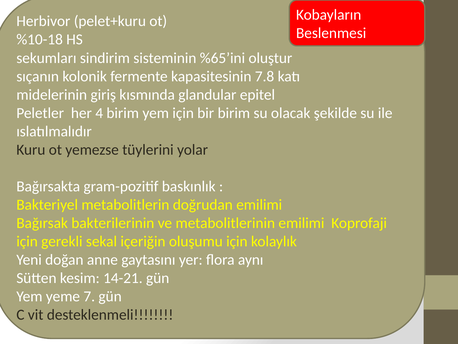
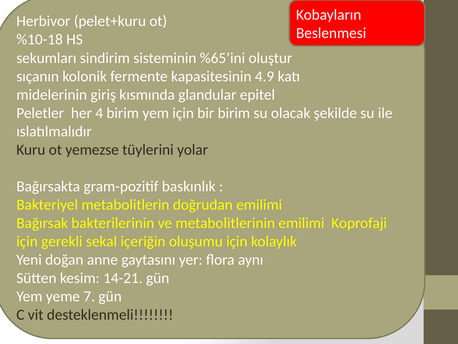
7.8: 7.8 -> 4.9 (265, 76)
